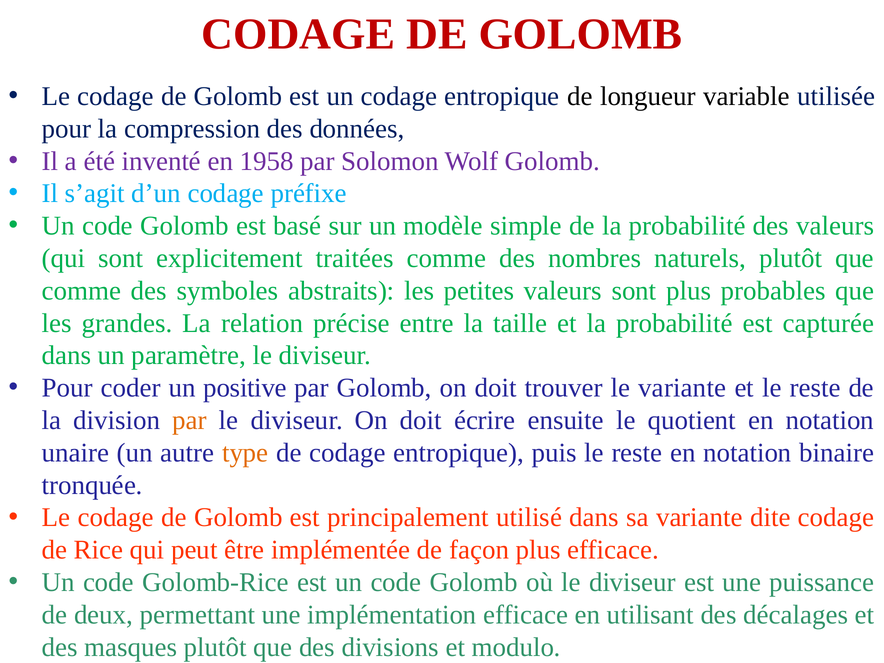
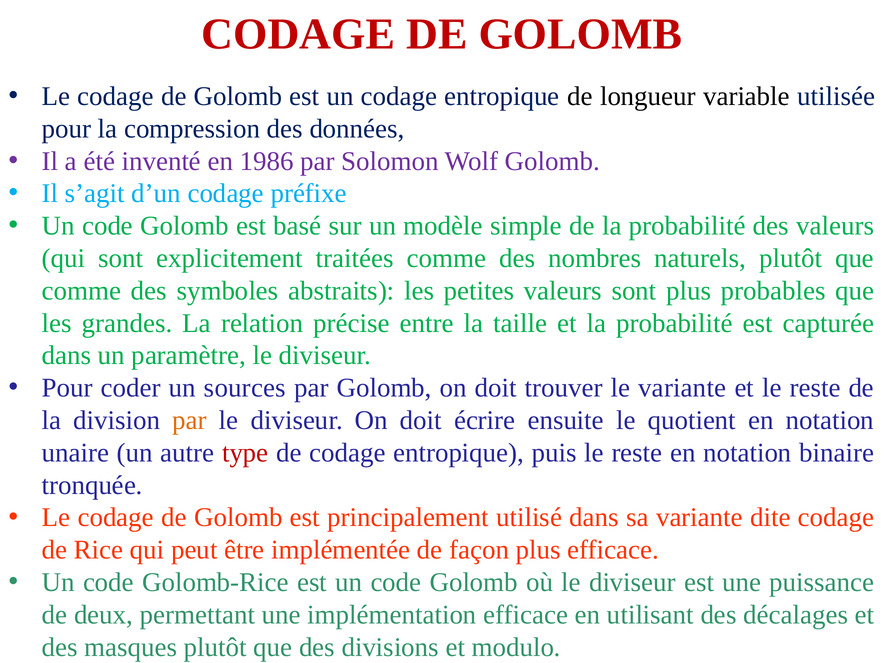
1958: 1958 -> 1986 (267, 161)
positive: positive -> sources (245, 388)
type colour: orange -> red (245, 453)
